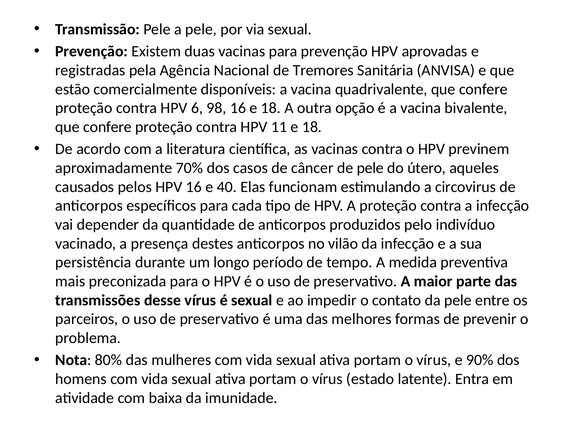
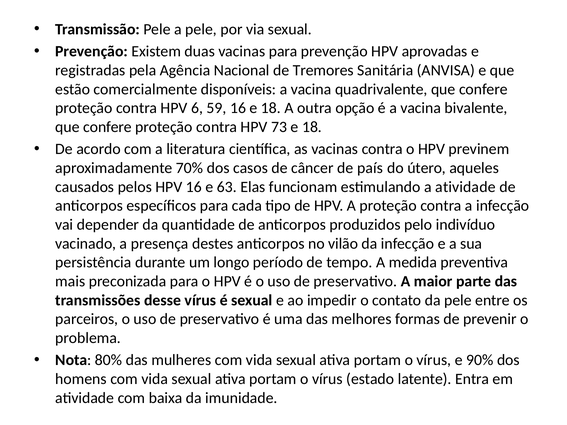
98: 98 -> 59 (216, 108)
11: 11 -> 73 (279, 127)
de pele: pele -> país (370, 168)
40: 40 -> 63 (227, 187)
a circovirus: circovirus -> atividade (465, 187)
